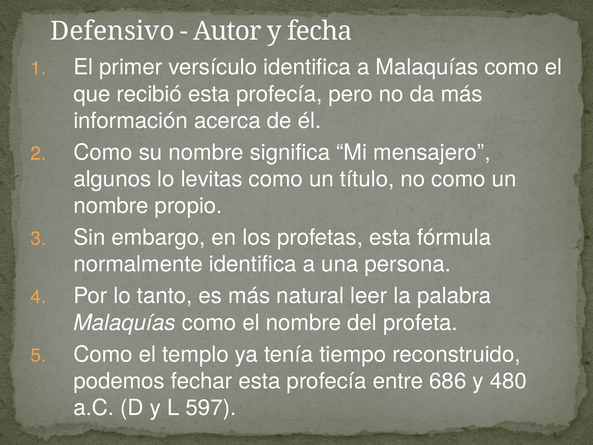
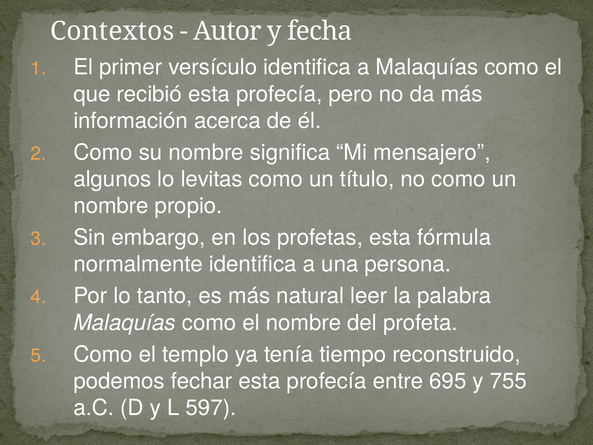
Defensivo: Defensivo -> Contextos (112, 31)
686: 686 -> 695 (448, 381)
480: 480 -> 755 (508, 381)
